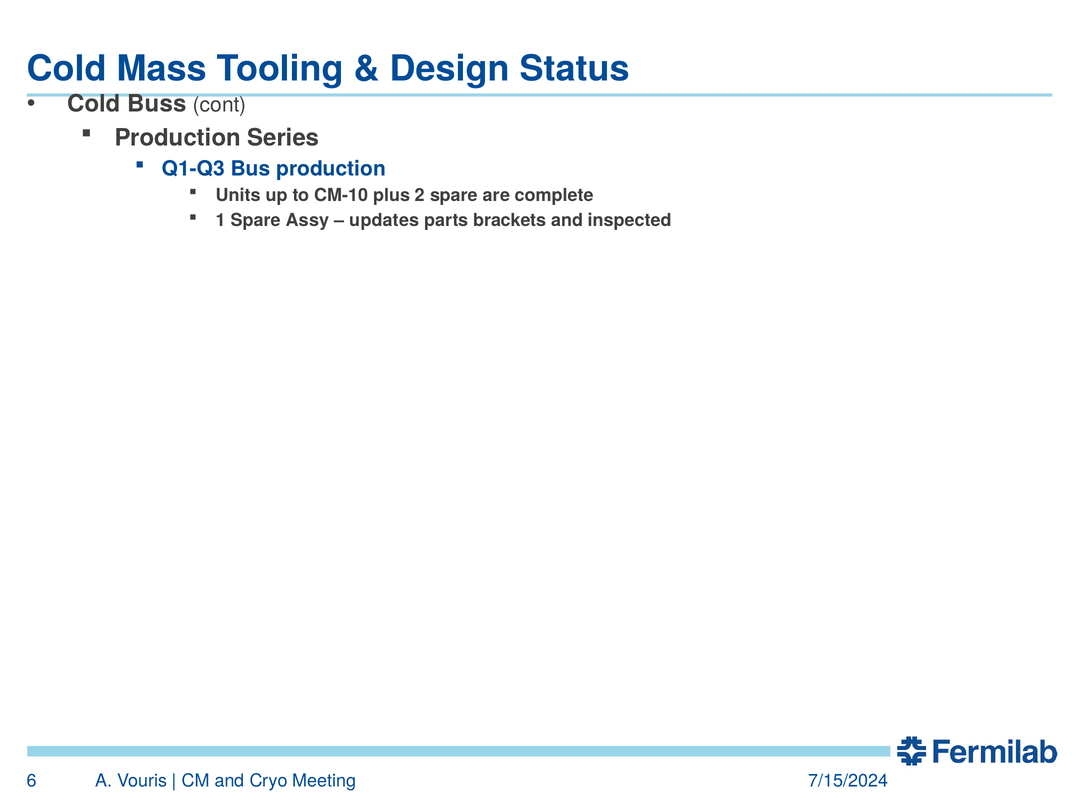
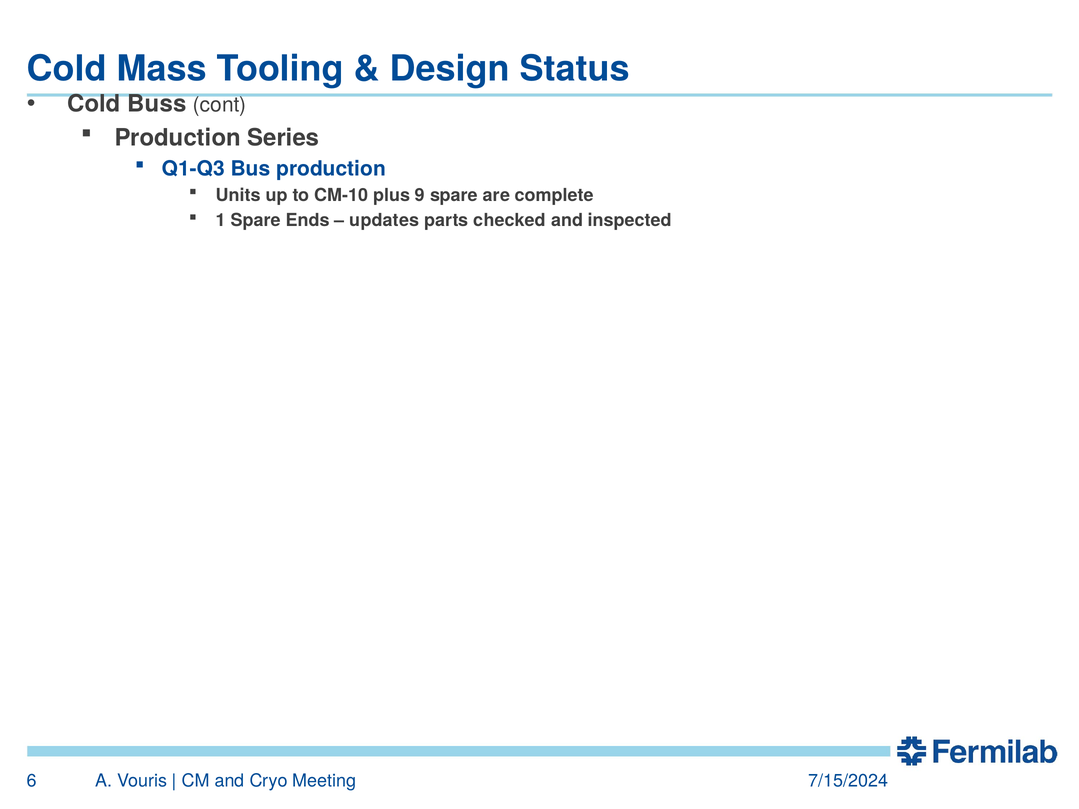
2: 2 -> 9 (420, 195)
Assy: Assy -> Ends (308, 221)
brackets: brackets -> checked (510, 221)
